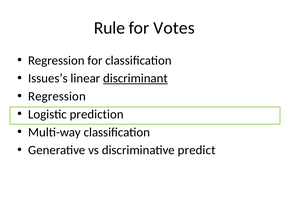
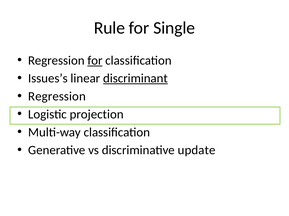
Votes: Votes -> Single (174, 28)
for underline: none -> present (95, 61)
prediction: prediction -> projection (97, 115)
predict: predict -> update (197, 151)
